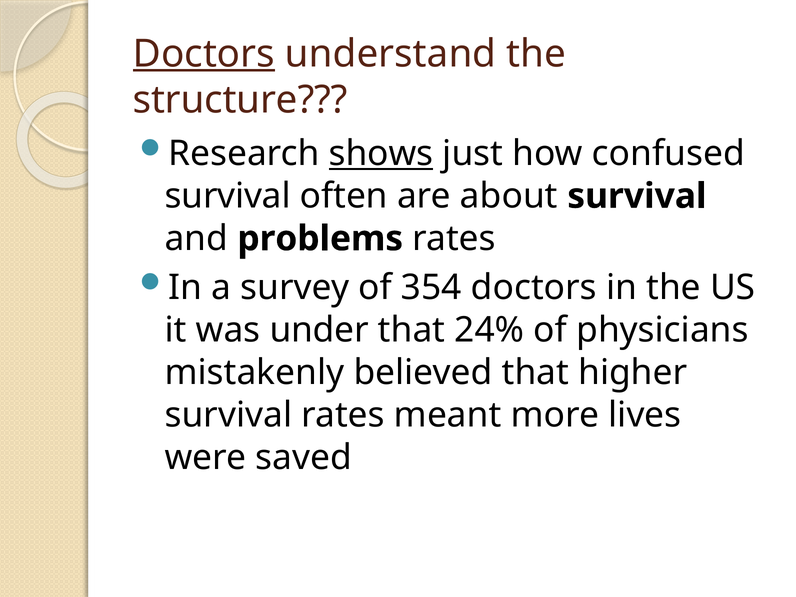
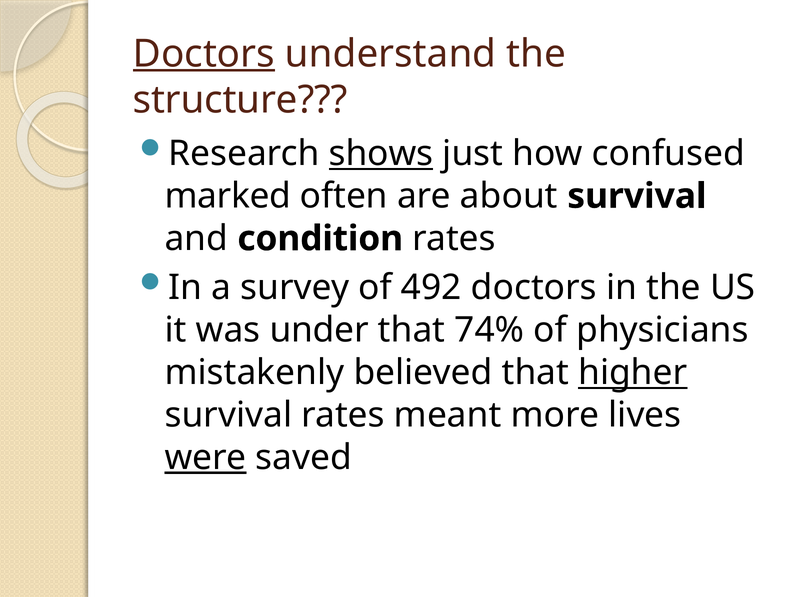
survival: survival -> marked (228, 196)
problems: problems -> condition (320, 239)
354: 354 -> 492 (431, 288)
24%: 24% -> 74% (489, 330)
higher underline: none -> present (633, 373)
were underline: none -> present (206, 458)
